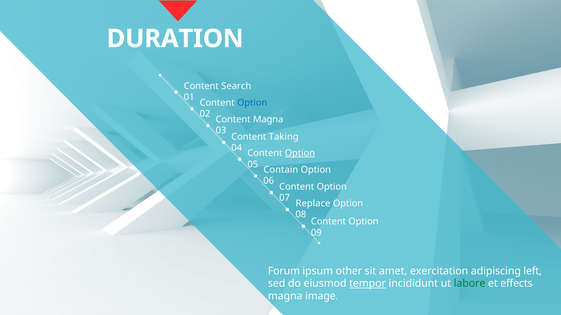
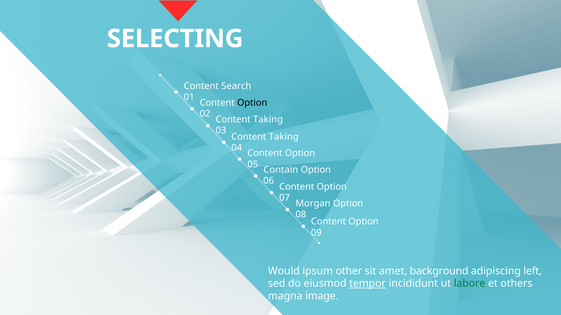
DURATION: DURATION -> SELECTING (175, 39)
Option colour: blue -> black (252, 103)
Magna: Magna -> Taking (268, 119)
Option underline: present -> none (300, 153)
Replace: Replace -> Morgan (313, 204)
Forum: Forum -> Would (284, 271)
exercitation: exercitation -> background (439, 271)
effects: effects -> others (516, 284)
